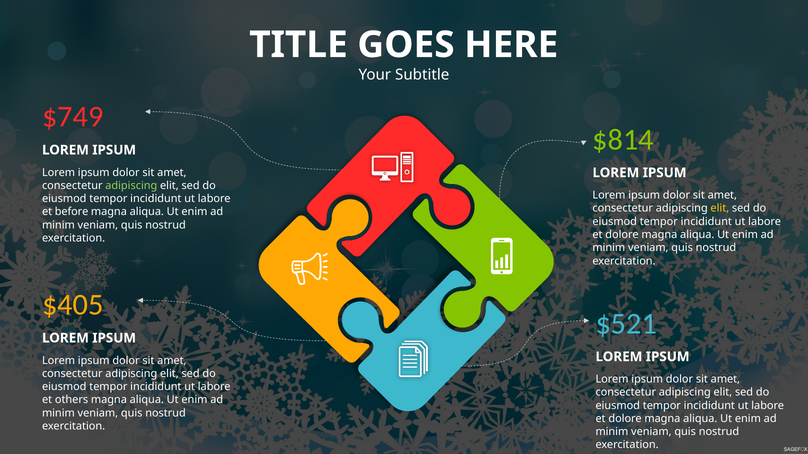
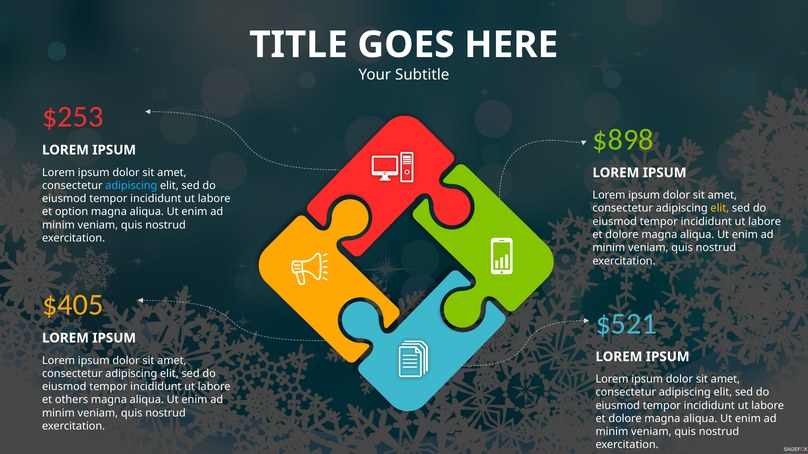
$749: $749 -> $253 (73, 117)
$814: $814 -> $898 (623, 140)
adipiscing colour: light green -> light blue (131, 186)
before: before -> option (72, 212)
